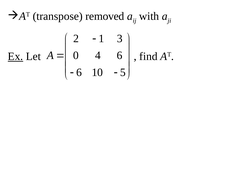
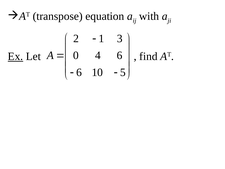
removed: removed -> equation (105, 16)
